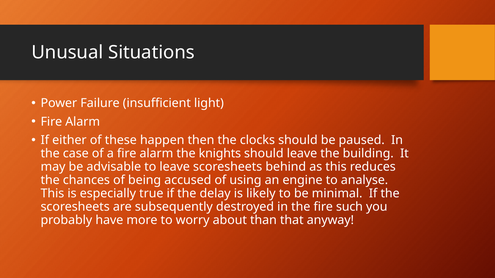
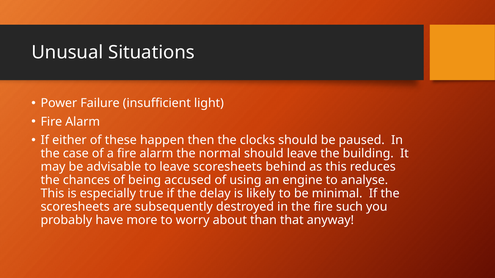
knights: knights -> normal (220, 154)
